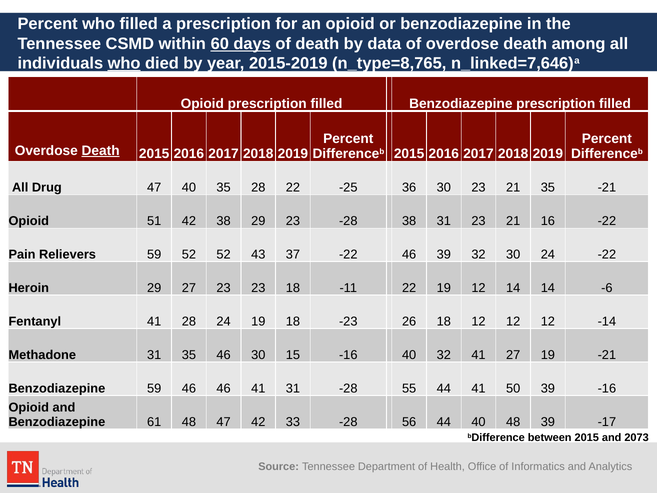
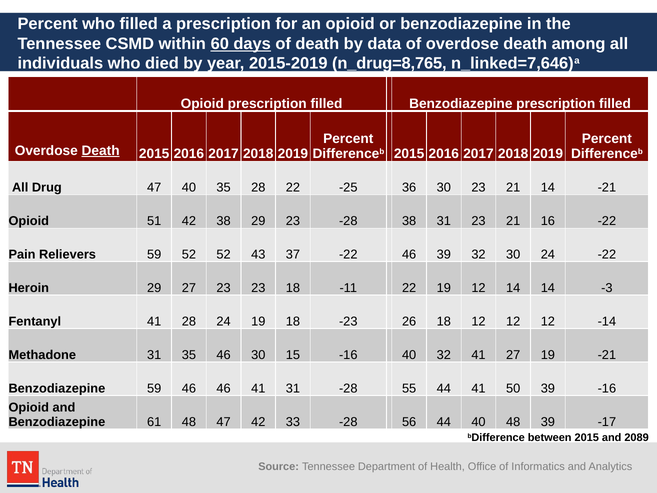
who underline: present -> none (124, 63)
n_type=8,765: n_type=8,765 -> n_drug=8,765 (389, 63)
21 35: 35 -> 14 (548, 188)
-6: -6 -> -3 (607, 288)
2073: 2073 -> 2089 (637, 438)
